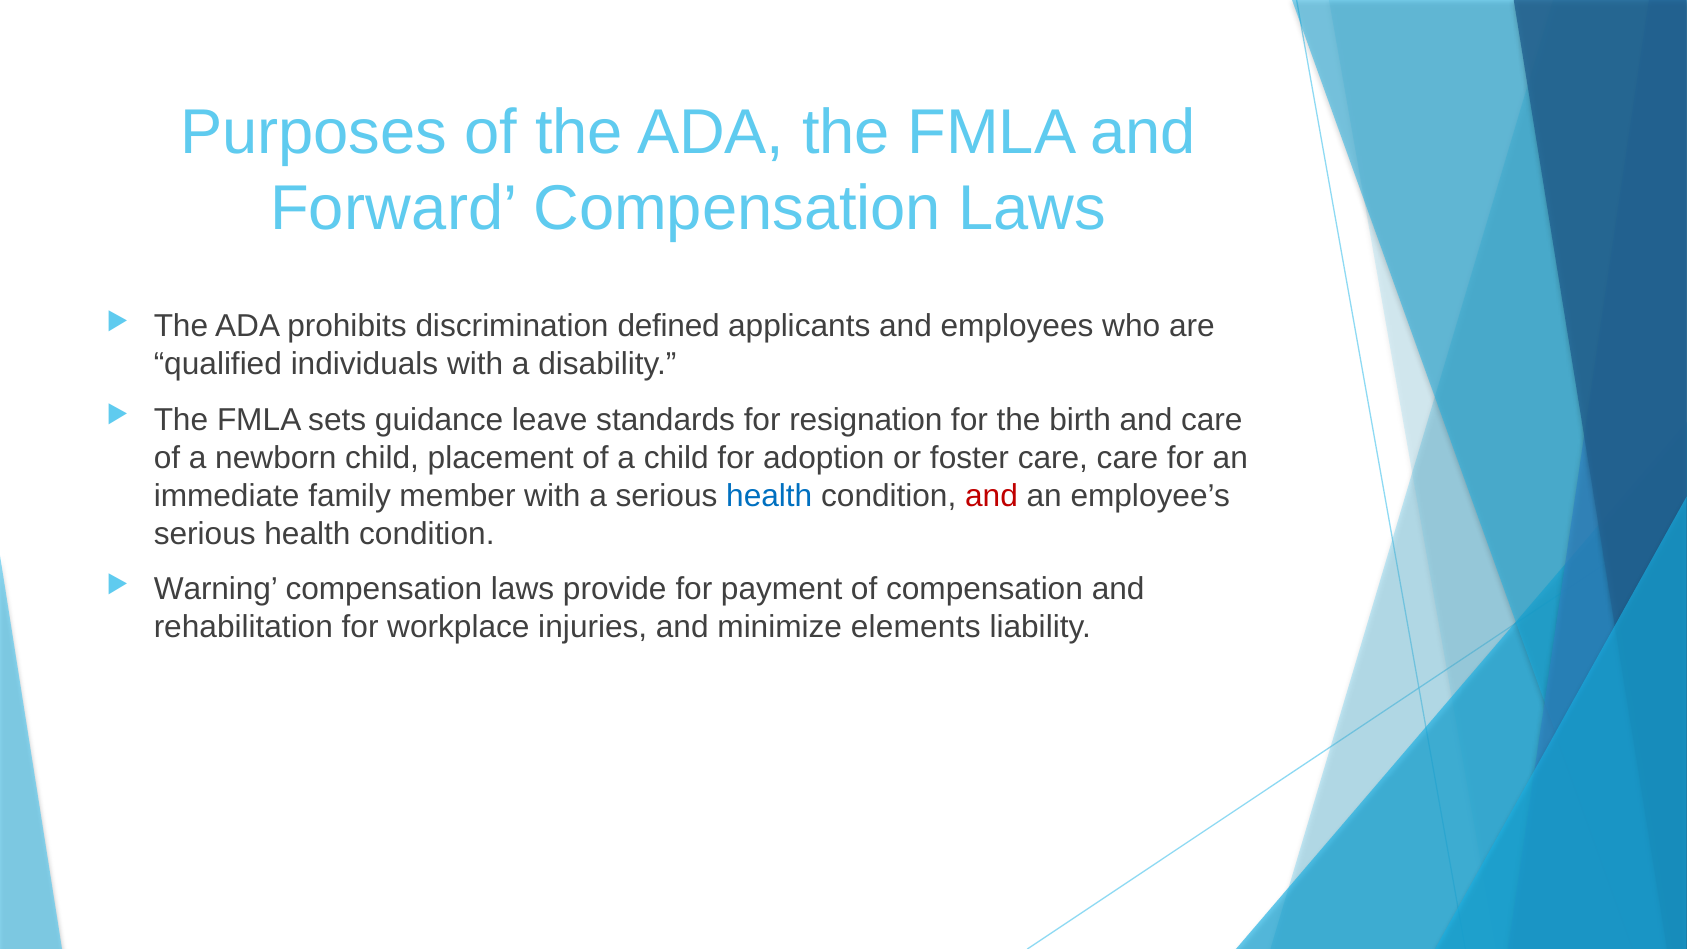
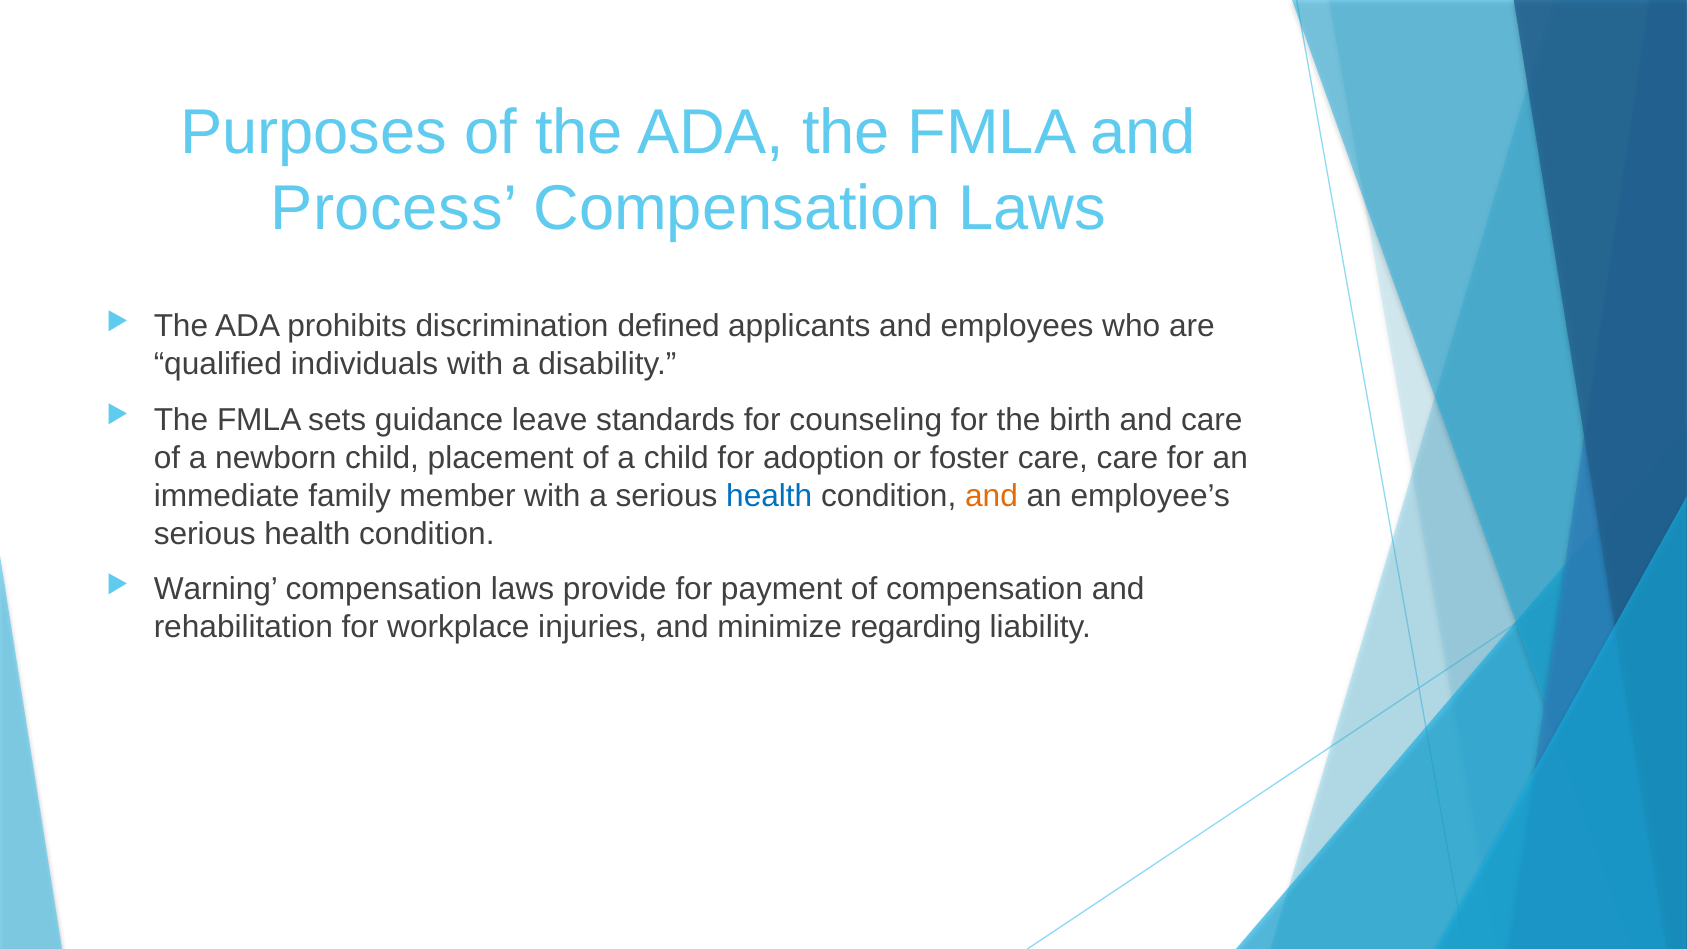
Forward: Forward -> Process (394, 209)
resignation: resignation -> counseling (866, 420)
and colour: red -> orange (991, 496)
elements: elements -> regarding (916, 627)
